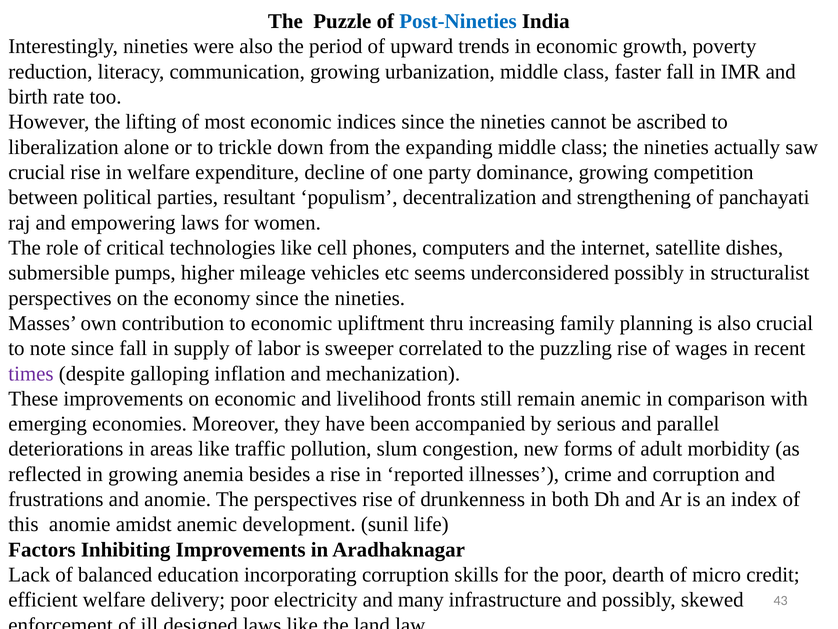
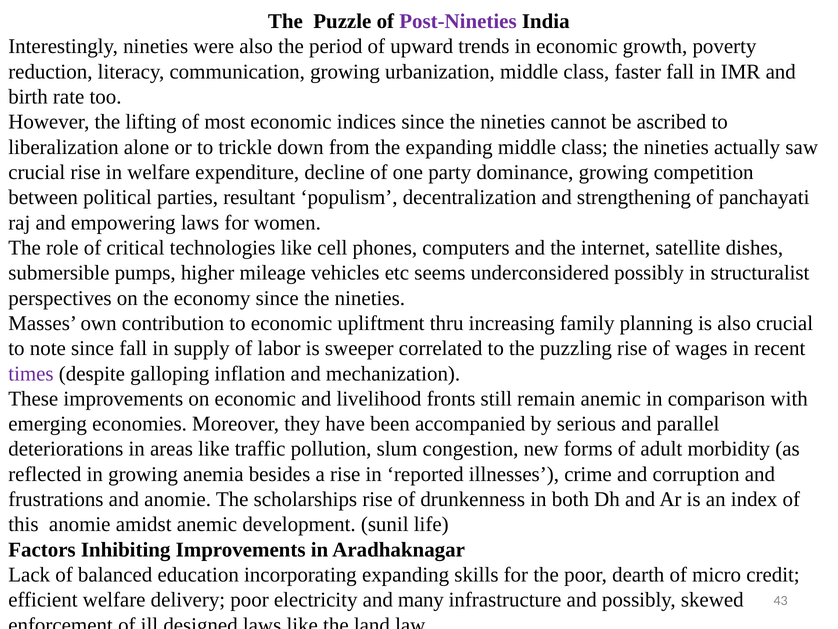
Post-Nineties colour: blue -> purple (458, 21)
The perspectives: perspectives -> scholarships (305, 499)
incorporating corruption: corruption -> expanding (406, 574)
